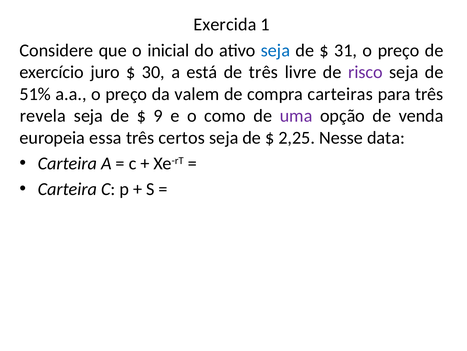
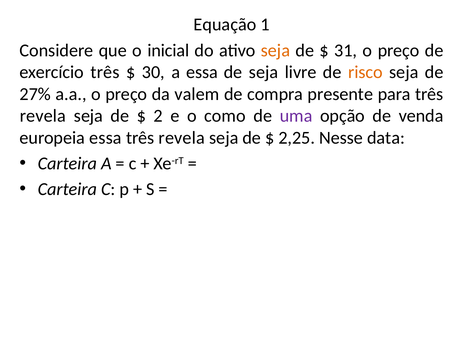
Exercida: Exercida -> Equação (225, 25)
seja colour: blue -> orange (275, 50)
exercício juro: juro -> três (105, 72)
a está: está -> essa (202, 72)
de três: três -> seja (264, 72)
risco colour: purple -> orange (365, 72)
51%: 51% -> 27% (35, 94)
carteiras: carteiras -> presente (340, 94)
9: 9 -> 2 (158, 116)
certos: certos -> revela (182, 137)
